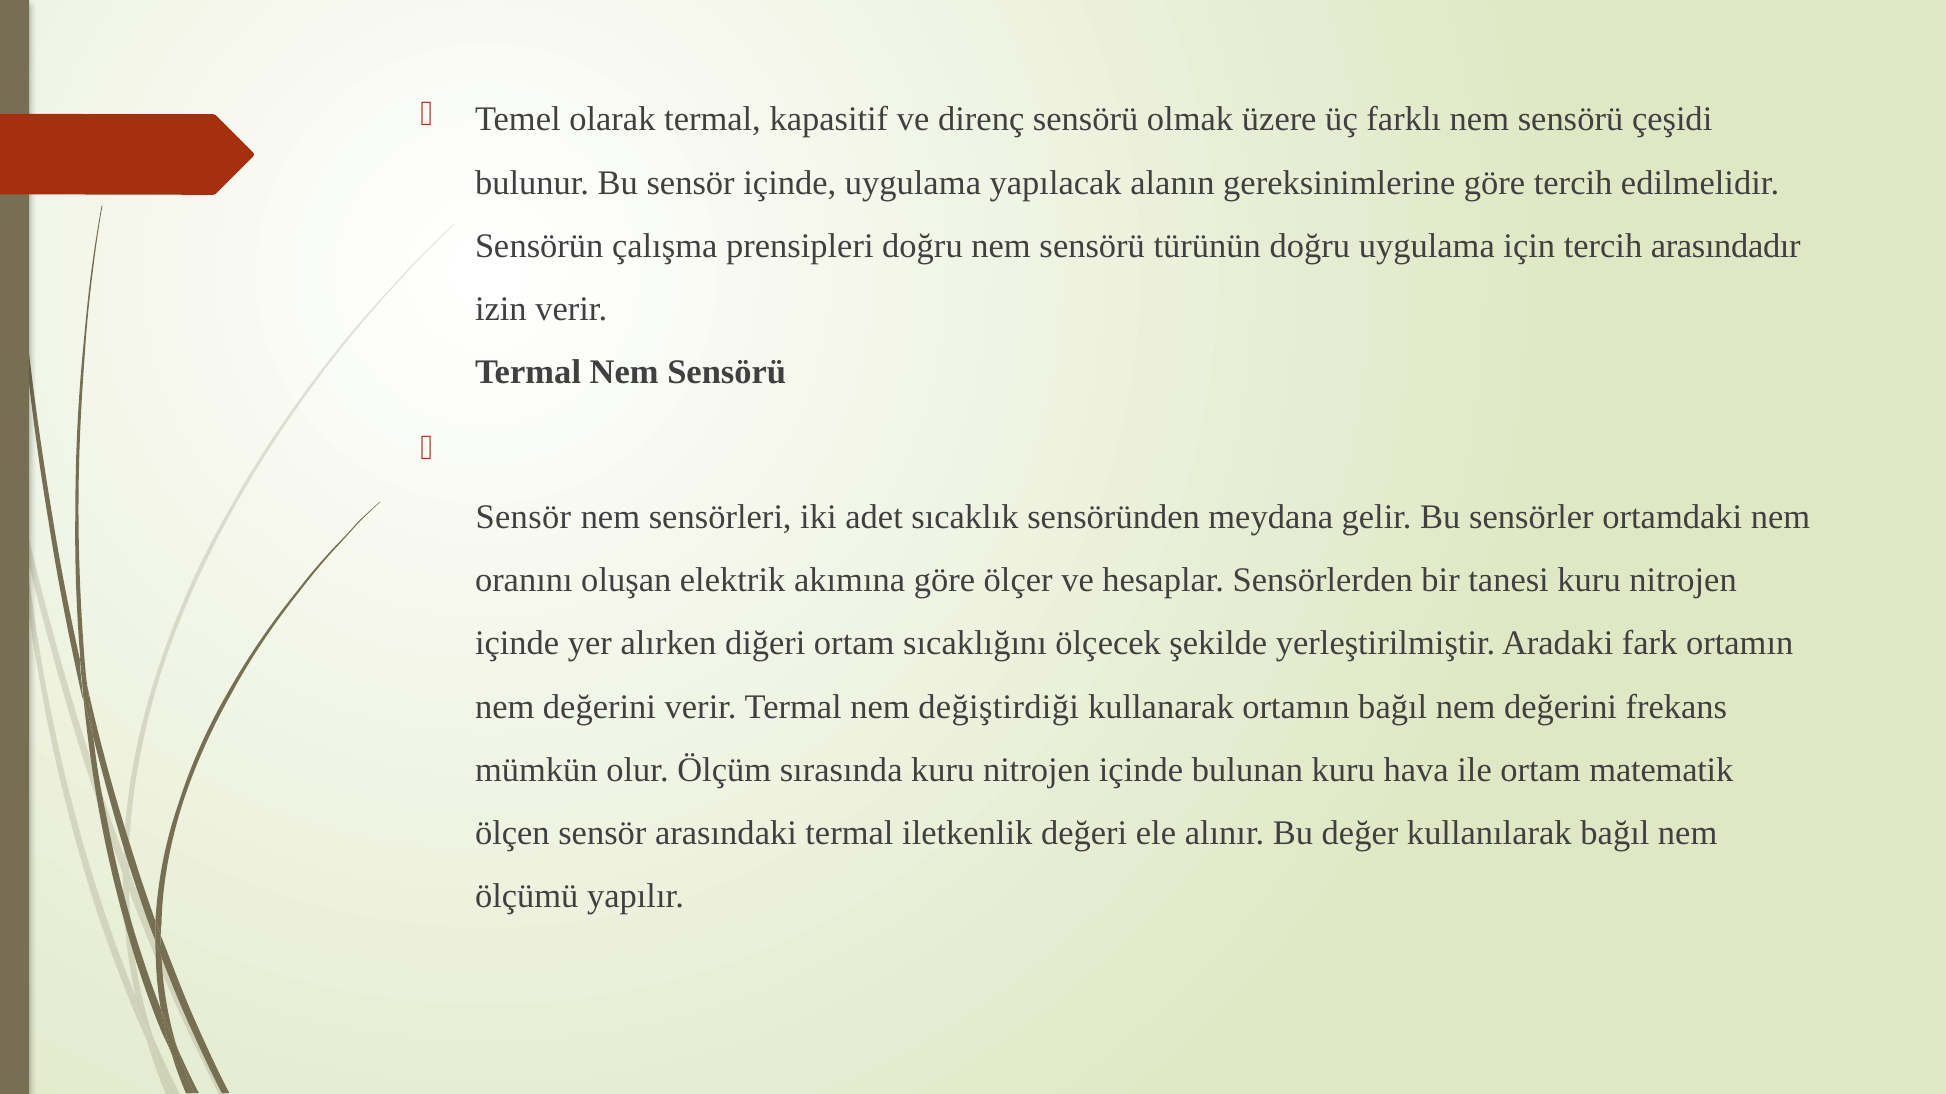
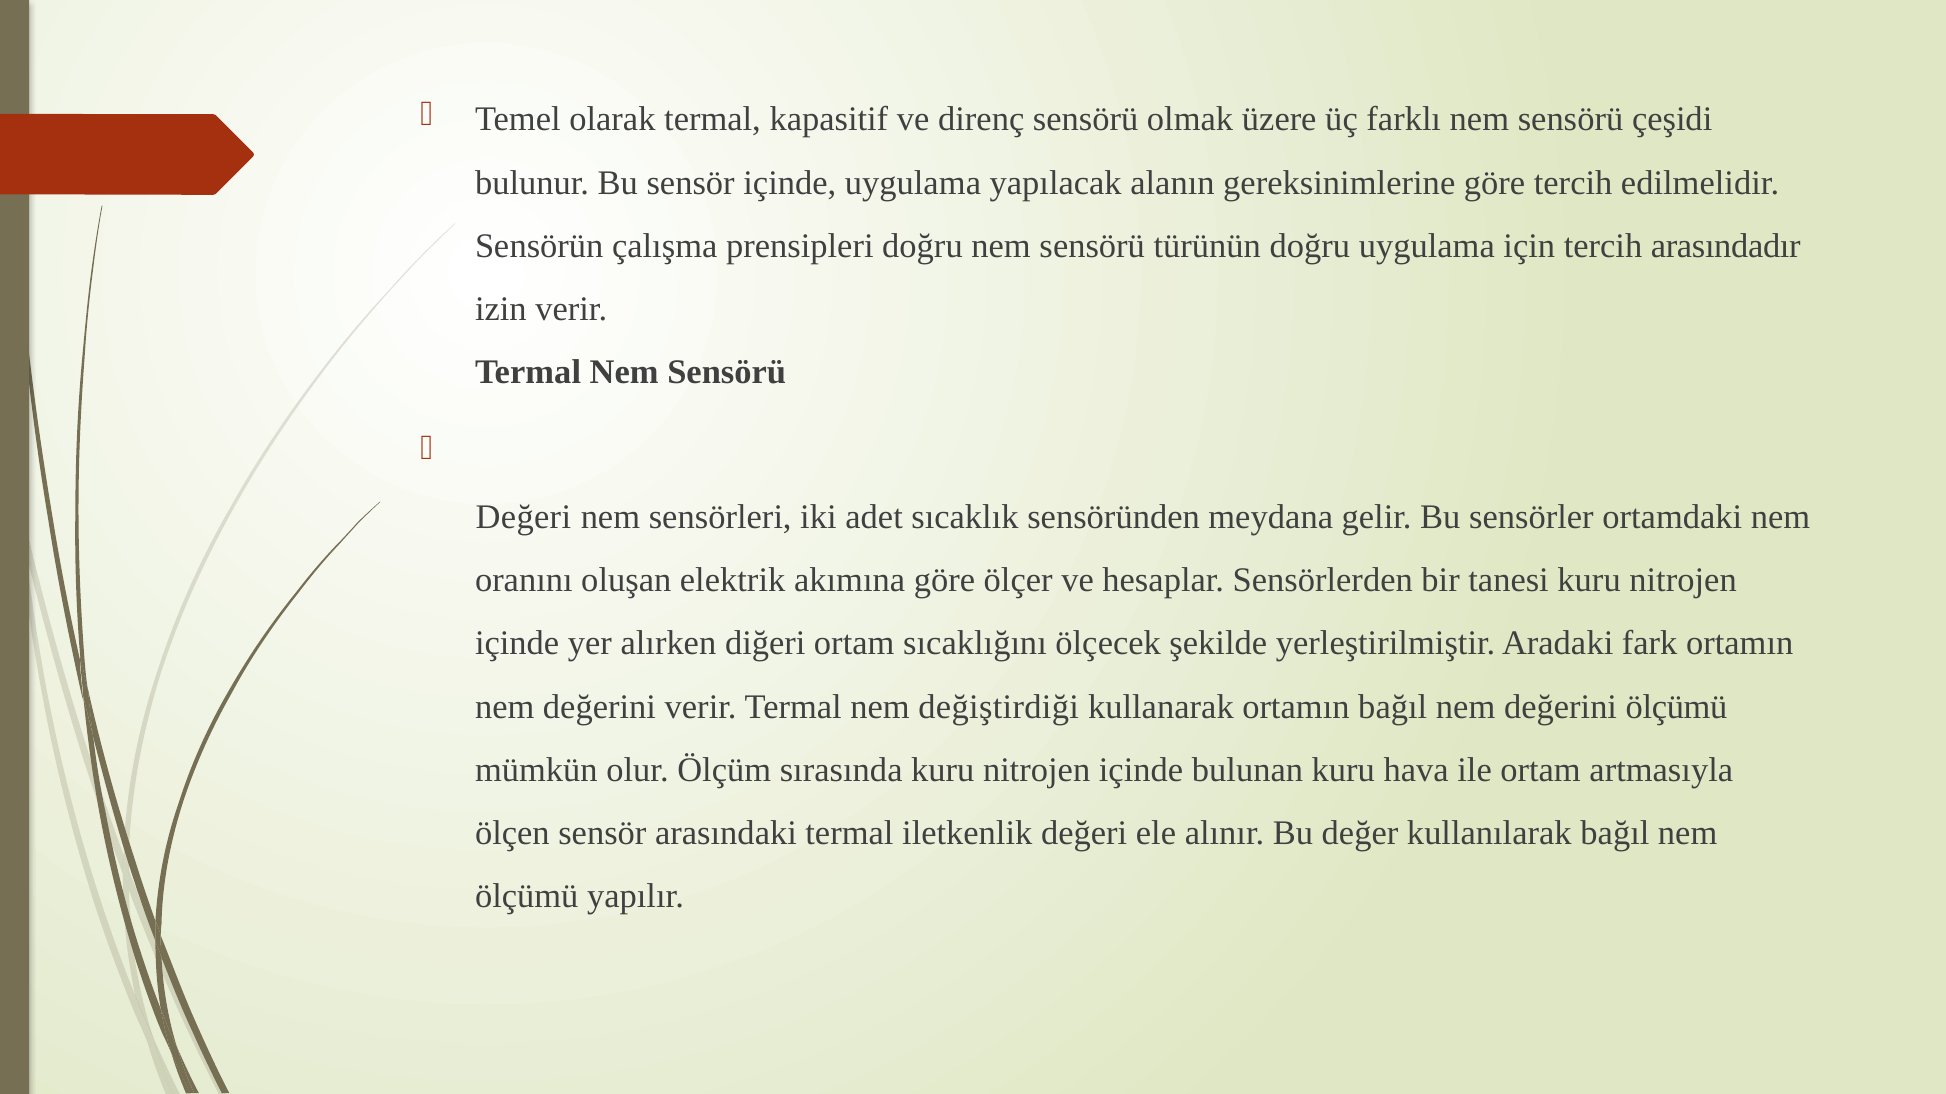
Sensör: Sensör -> Değeri (523, 517)
değerini frekans: frekans -> ölçümü (1677, 707)
matematik: matematik -> artmasıyla (1661, 770)
